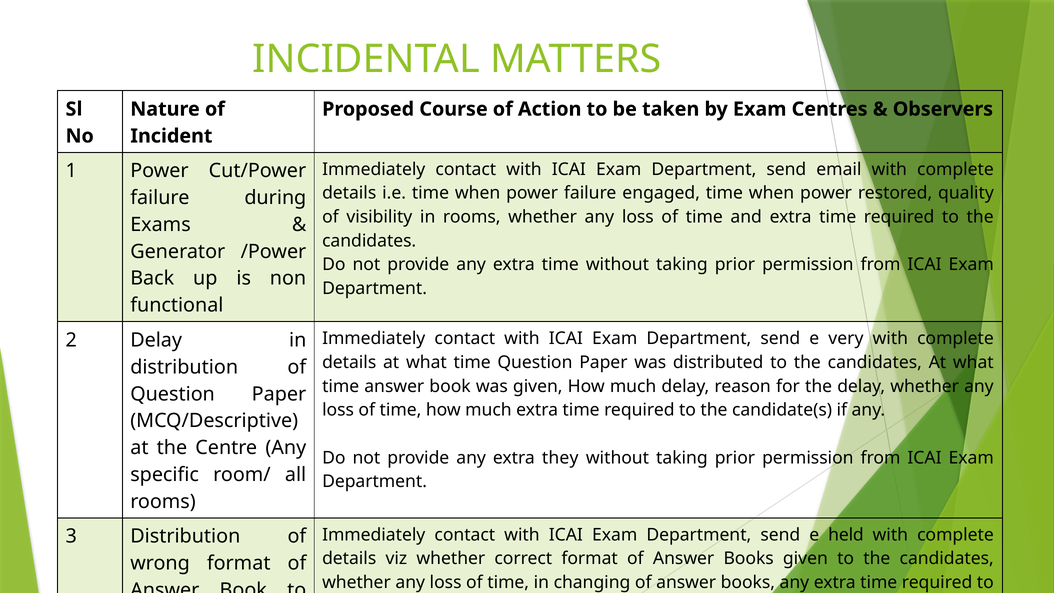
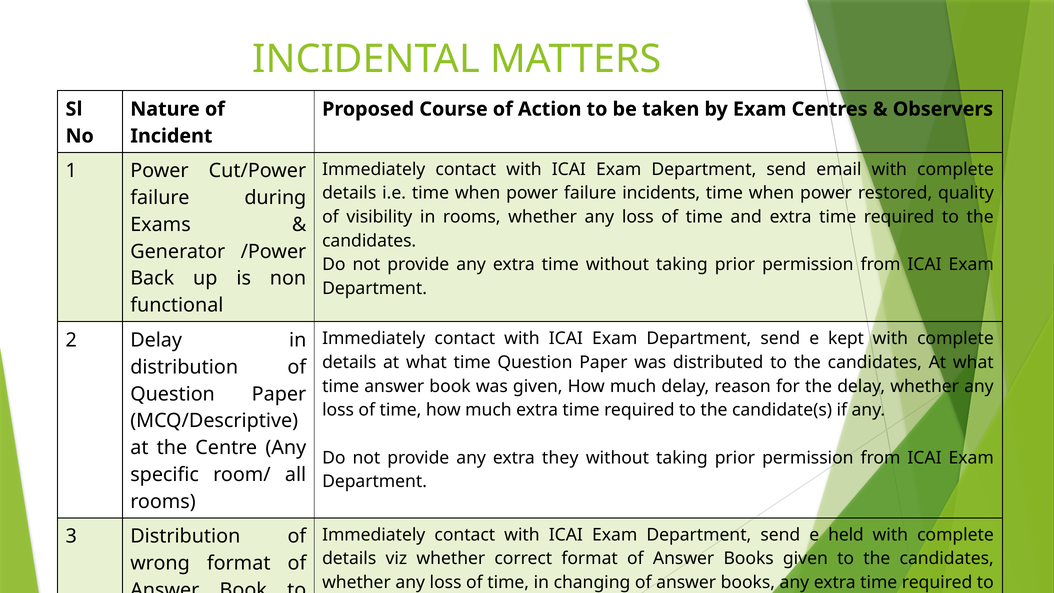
engaged: engaged -> incidents (661, 193)
very: very -> kept (846, 338)
